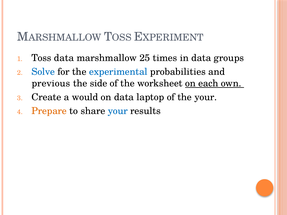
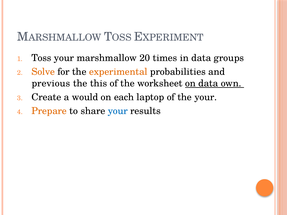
Toss data: data -> your (64, 58)
25: 25 -> 20 (145, 58)
Solve colour: blue -> orange (43, 72)
experimental colour: blue -> orange (118, 72)
side: side -> this (99, 83)
on each: each -> data (208, 83)
on data: data -> each (124, 97)
